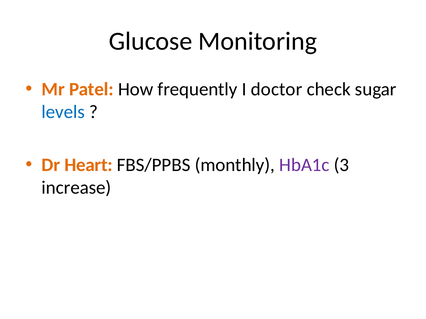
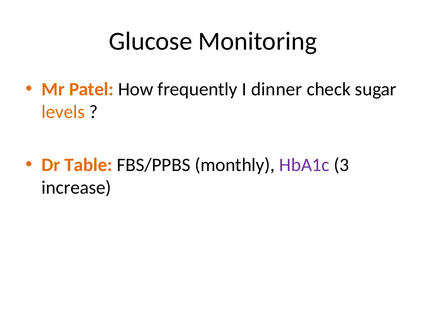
doctor: doctor -> dinner (277, 89)
levels colour: blue -> orange (63, 112)
Heart: Heart -> Table (88, 165)
